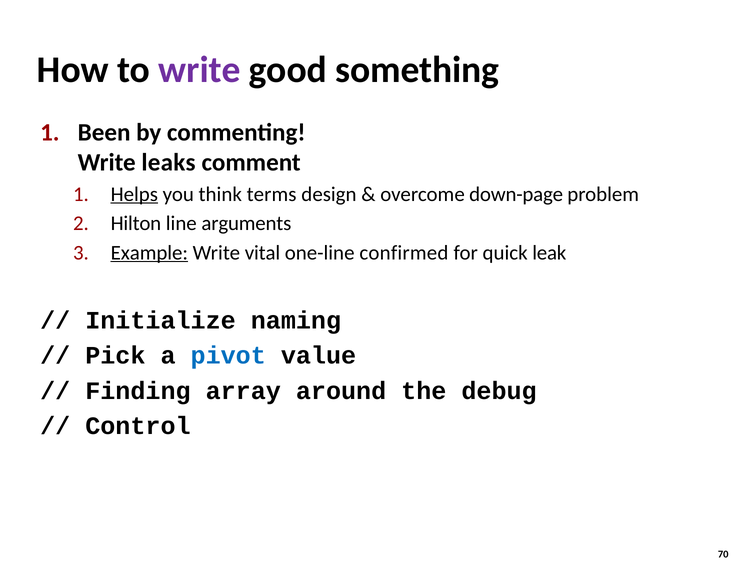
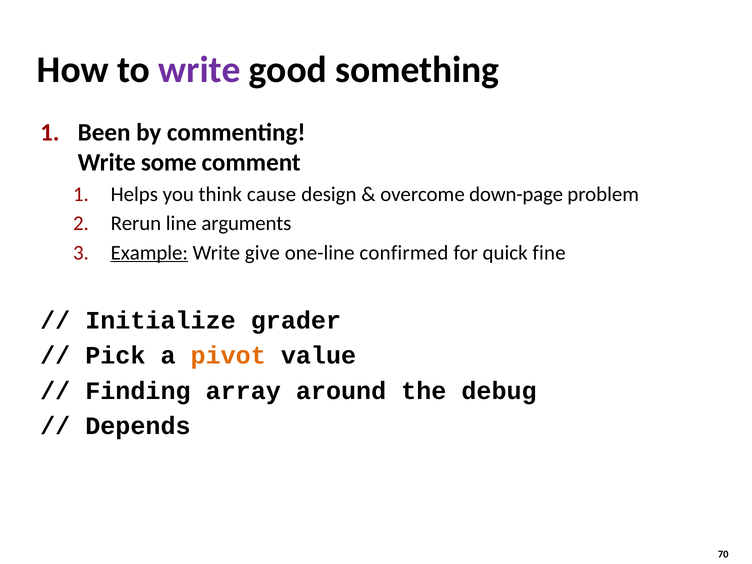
leaks: leaks -> some (169, 163)
Helps underline: present -> none (134, 194)
terms: terms -> cause (272, 194)
Hilton: Hilton -> Rerun (136, 223)
vital: vital -> give (262, 253)
leak: leak -> fine (549, 253)
naming: naming -> grader (296, 321)
pivot colour: blue -> orange (228, 356)
Control: Control -> Depends (138, 426)
